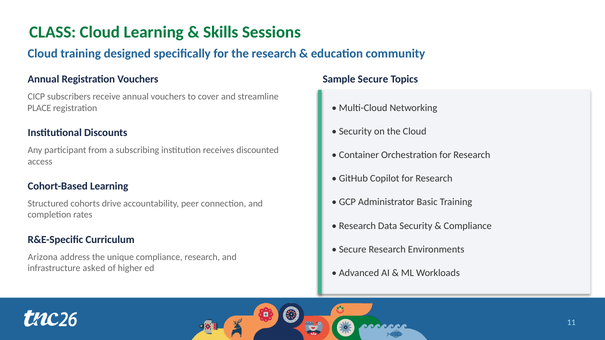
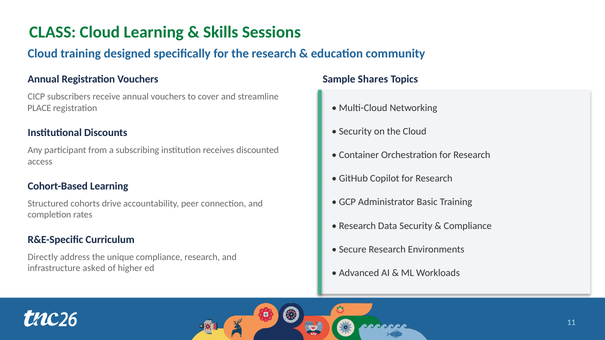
Sample Secure: Secure -> Shares (373, 79)
Arizona: Arizona -> Directly (43, 257)
